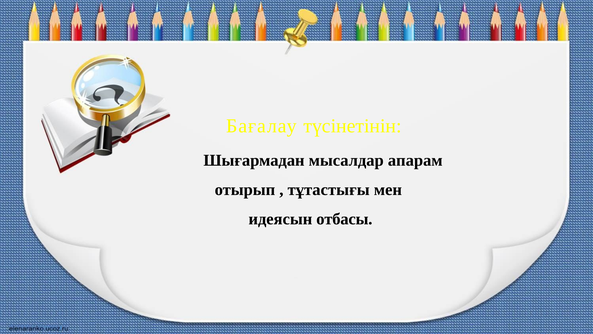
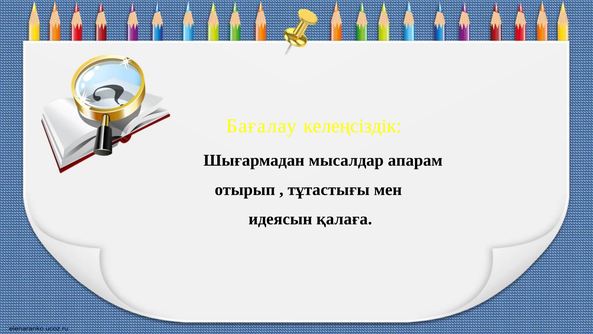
түсінетінін: түсінетінін -> келеңсіздік (353, 126)
отбасы: отбасы -> қалаға (344, 219)
